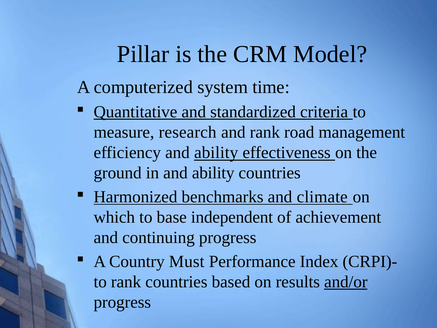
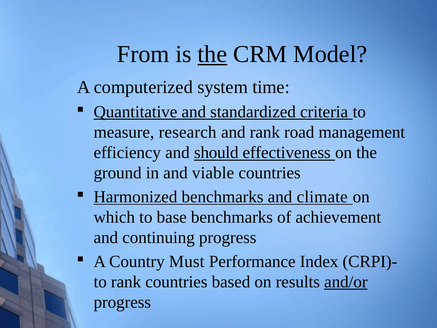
Pillar: Pillar -> From (143, 54)
the underline: none -> present (212, 54)
efficiency and ability: ability -> should (216, 152)
in and ability: ability -> viable (213, 173)
base independent: independent -> benchmarks (232, 217)
